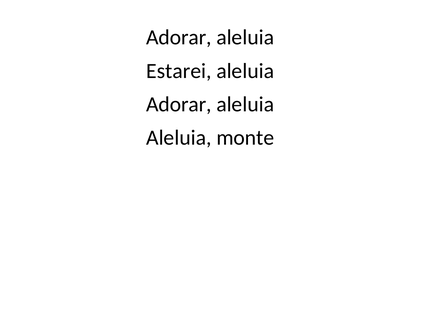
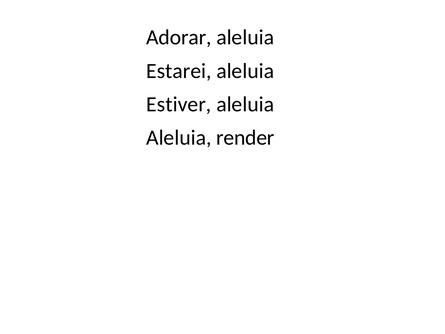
Adorar: Adorar -> Estiver (179, 104)
monte: monte -> render (245, 138)
